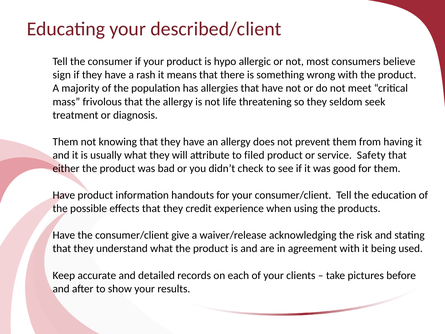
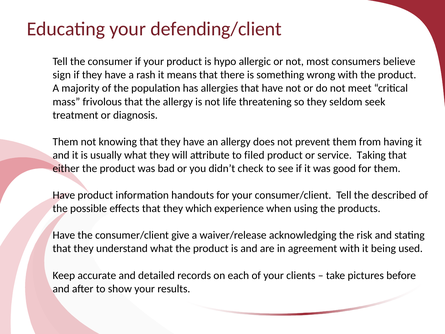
described/client: described/client -> defending/client (216, 29)
Safety: Safety -> Taking (371, 155)
education: education -> described (394, 195)
credit: credit -> which (199, 208)
